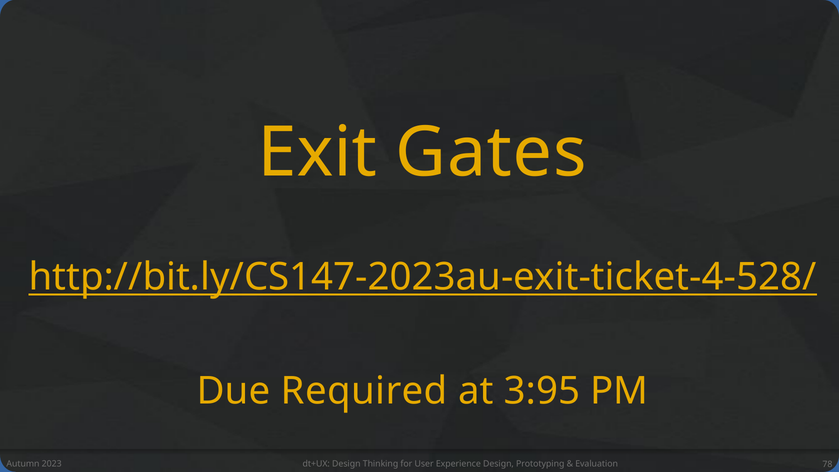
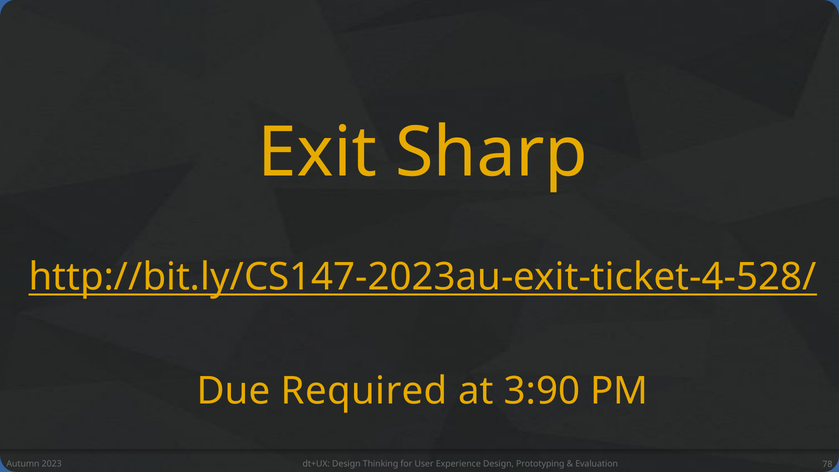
Gates: Gates -> Sharp (491, 153)
3:95: 3:95 -> 3:90 (542, 391)
